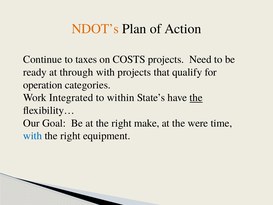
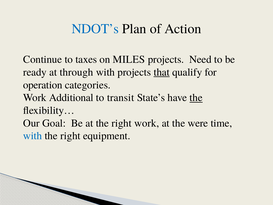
NDOT’s colour: orange -> blue (95, 29)
COSTS: COSTS -> MILES (129, 59)
that underline: none -> present (162, 72)
Integrated: Integrated -> Additional (71, 98)
within: within -> transit (121, 98)
right make: make -> work (147, 123)
